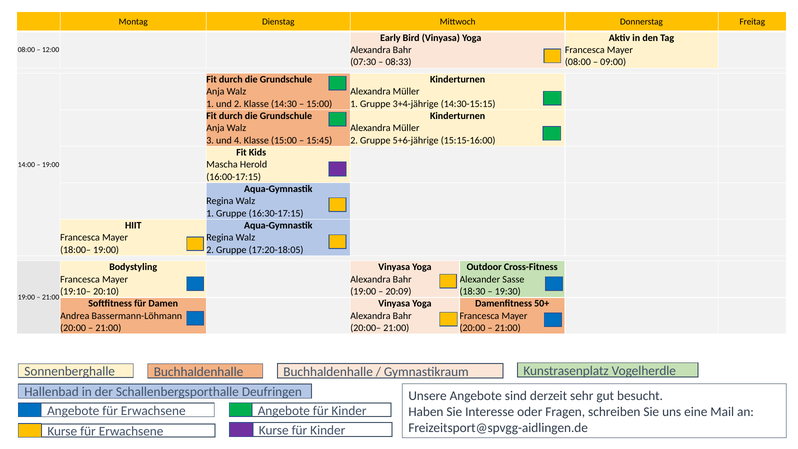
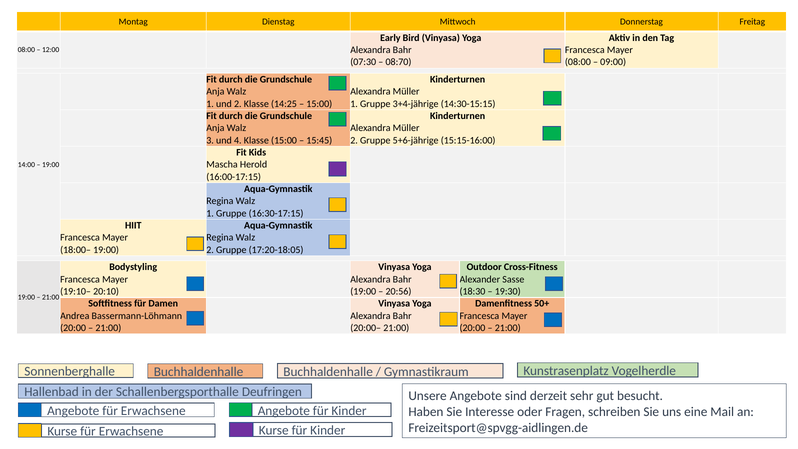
08:33: 08:33 -> 08:70 (398, 62)
14:30: 14:30 -> 14:25 (284, 104)
20:09: 20:09 -> 20:56 (398, 291)
